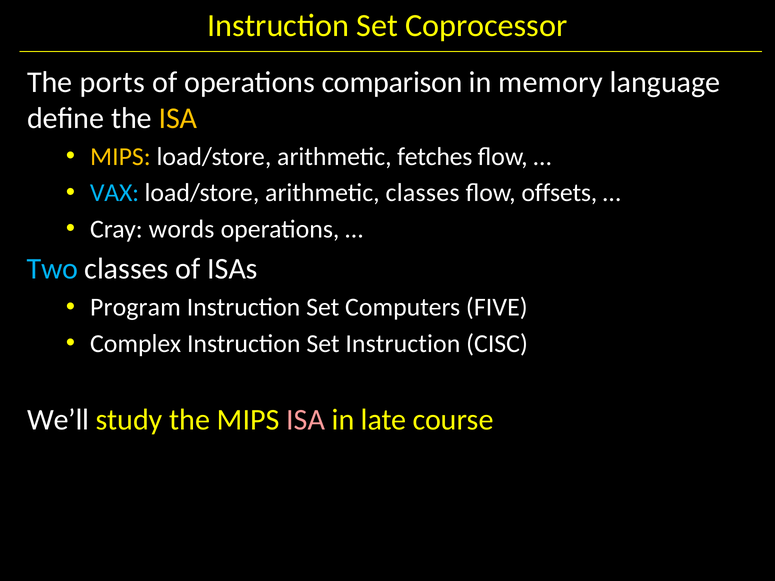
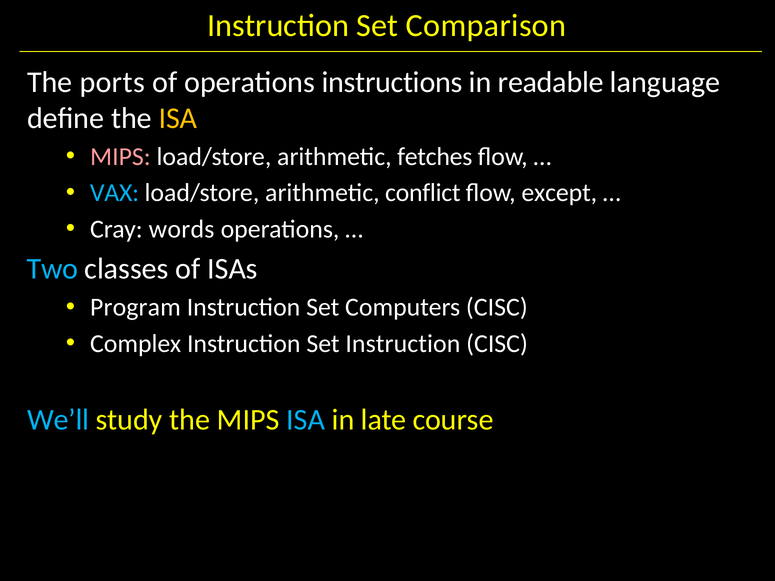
Coprocessor: Coprocessor -> Comparison (486, 25)
comparison: comparison -> instructions (392, 82)
memory: memory -> readable (551, 82)
MIPS colour: yellow -> pink (120, 157)
arithmetic classes: classes -> conflict (423, 193)
offsets: offsets -> except (559, 193)
Computers FIVE: FIVE -> CISC (497, 308)
We’ll colour: white -> light blue (58, 420)
ISA colour: pink -> light blue (306, 420)
